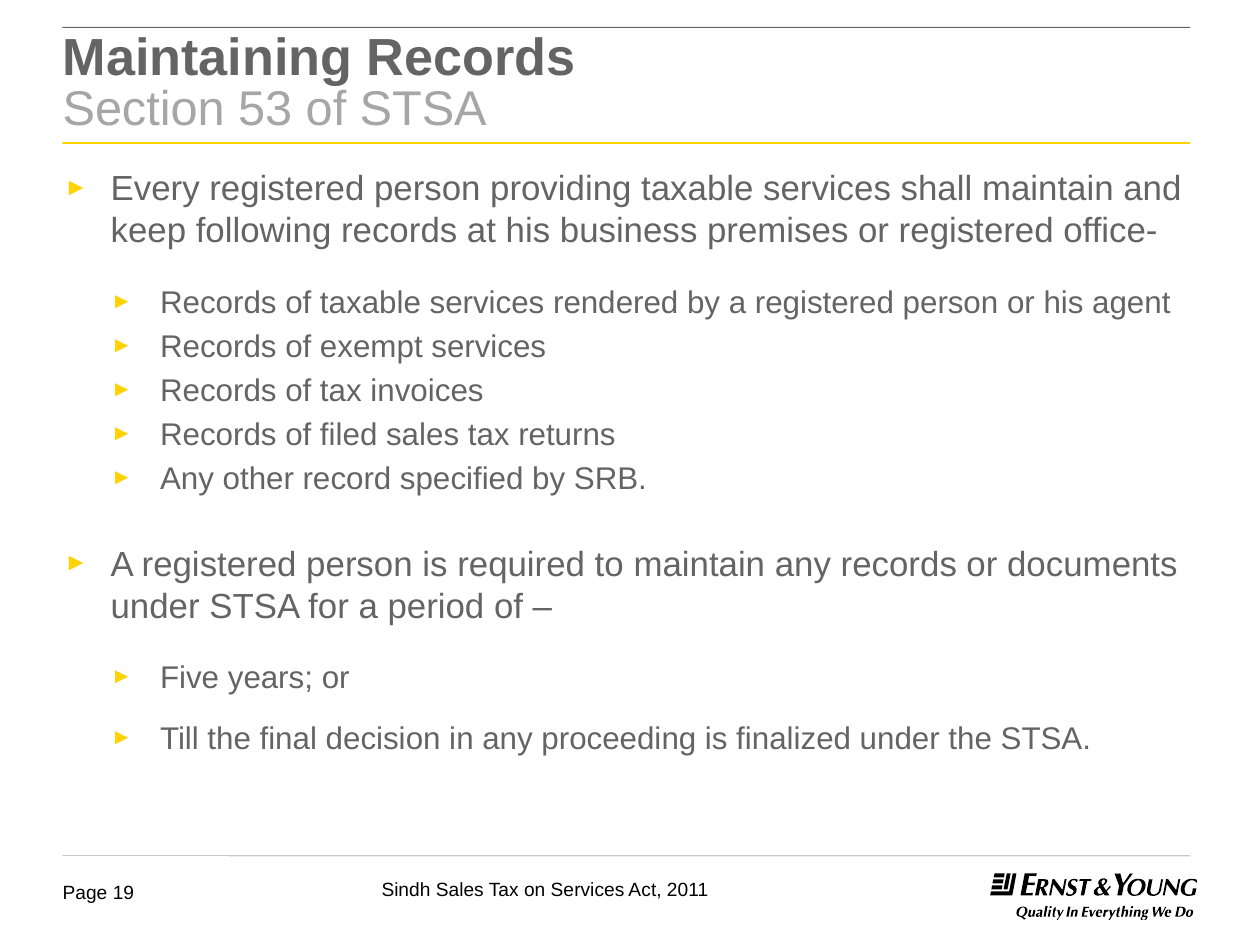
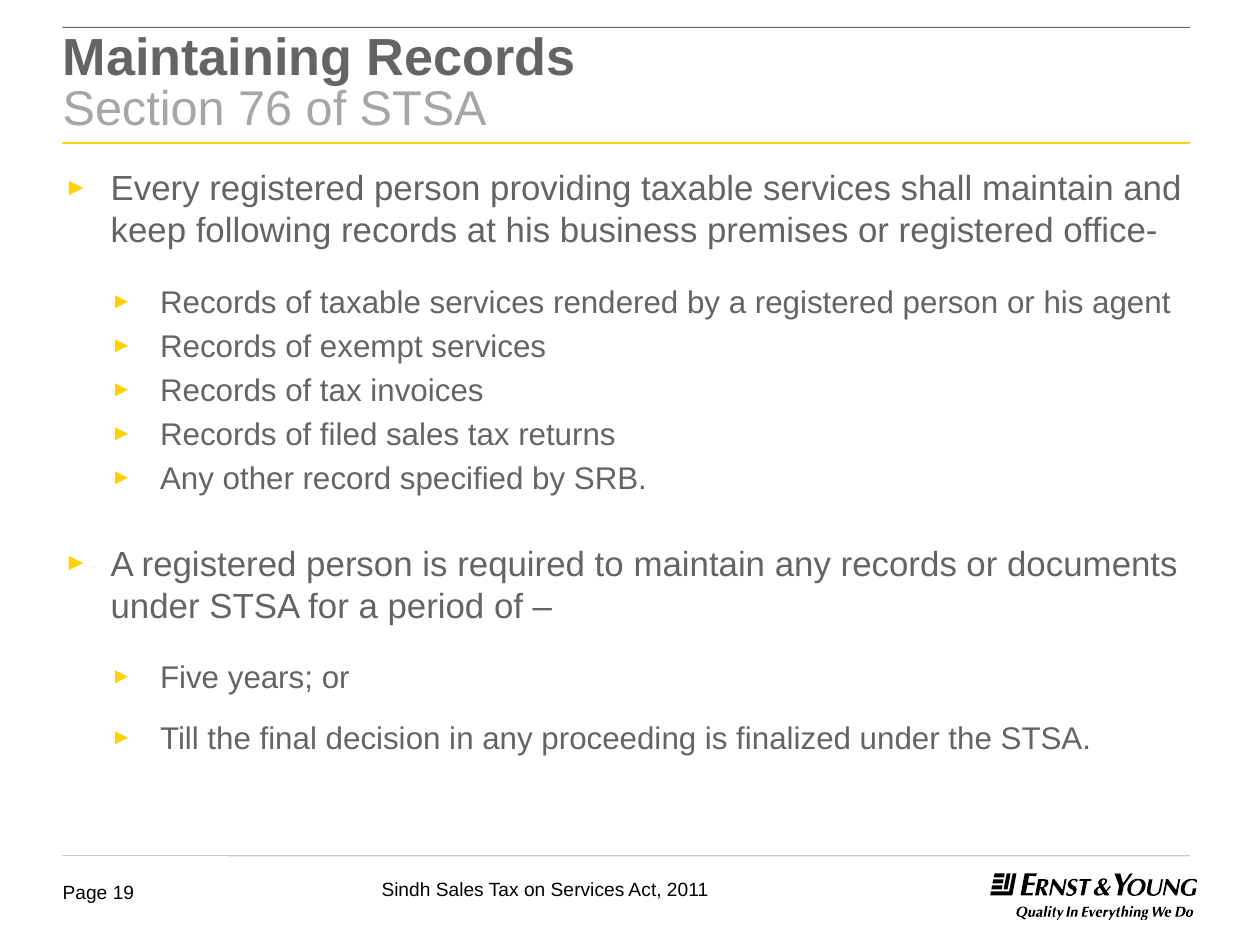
53: 53 -> 76 (265, 109)
